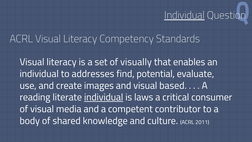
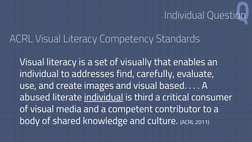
Individual underline: present -> none (184, 15)
potential: potential -> carefully (156, 74)
reading: reading -> abused (35, 97)
laws: laws -> third (144, 97)
